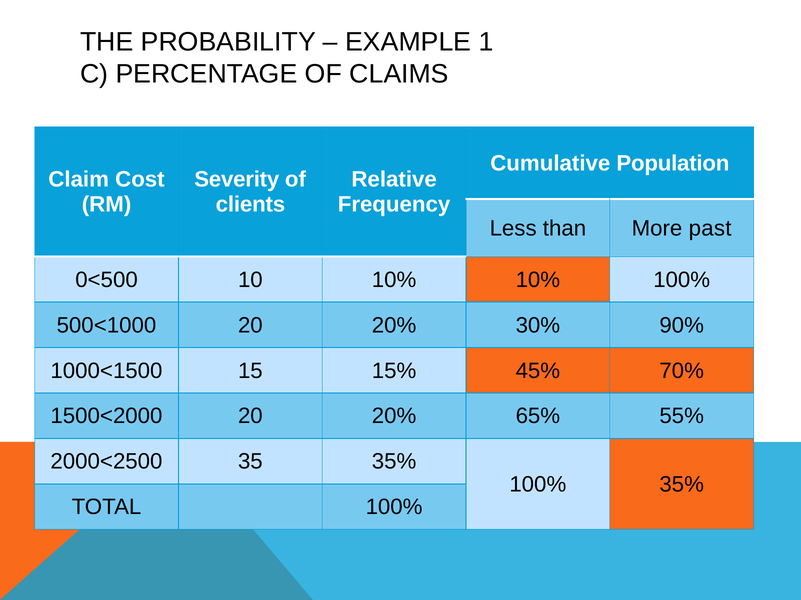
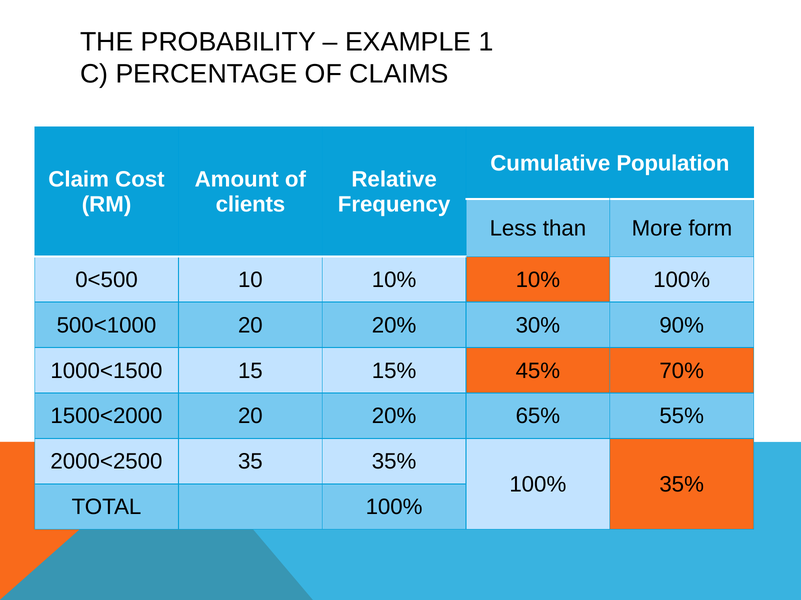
Severity: Severity -> Amount (237, 180)
past: past -> form (710, 229)
